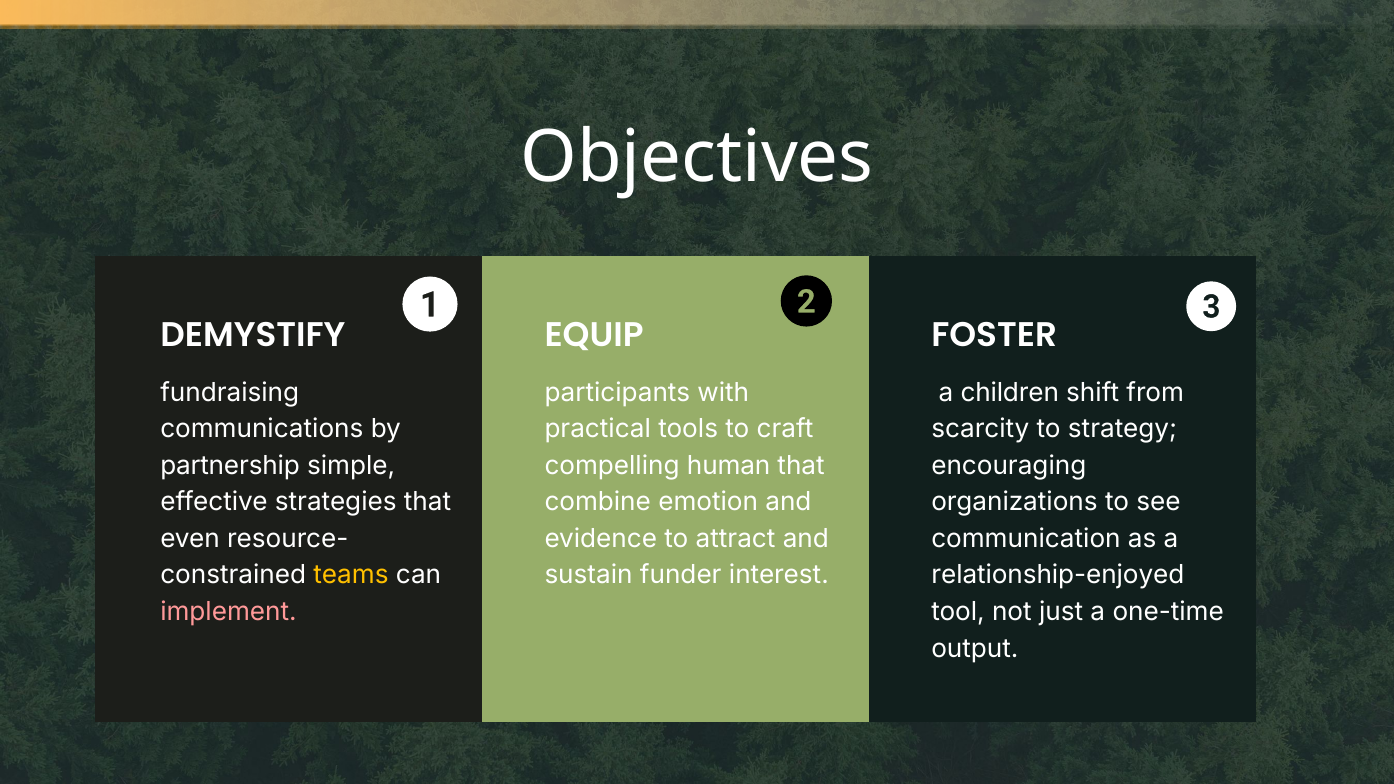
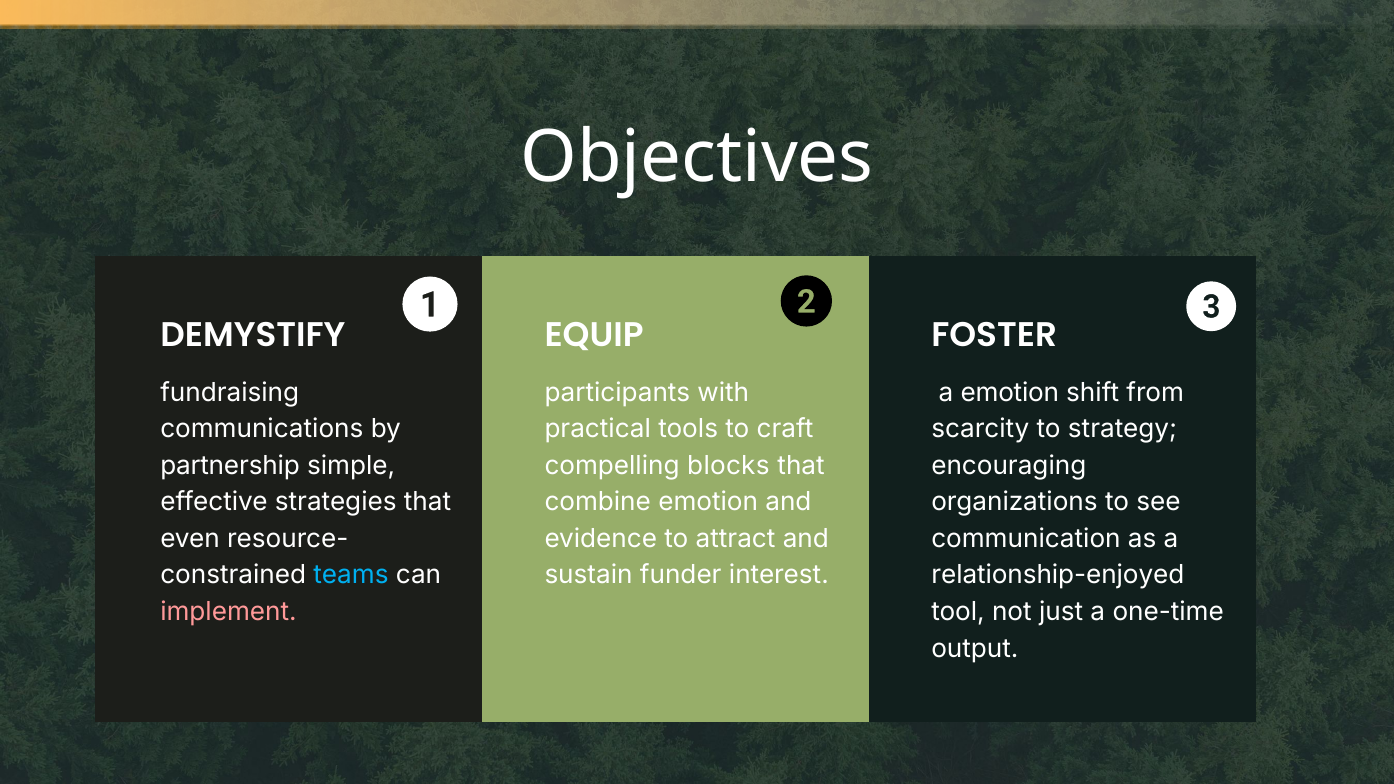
a children: children -> emotion (1010, 393)
human: human -> blocks (728, 466)
teams colour: yellow -> light blue (351, 575)
